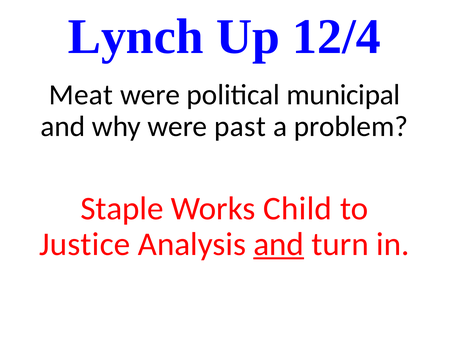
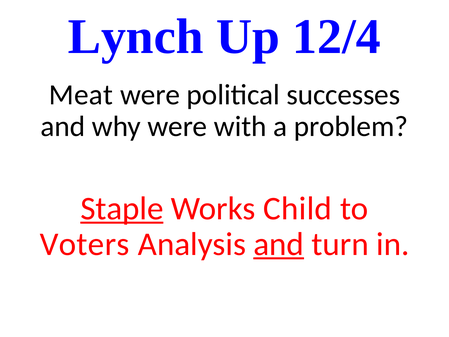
municipal: municipal -> successes (343, 95)
past: past -> with (240, 127)
Staple underline: none -> present (122, 208)
Justice: Justice -> Voters (85, 244)
